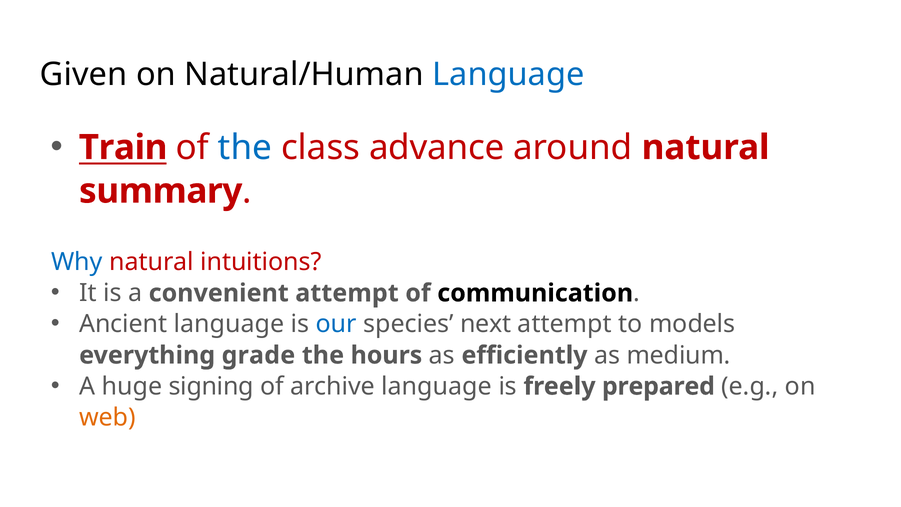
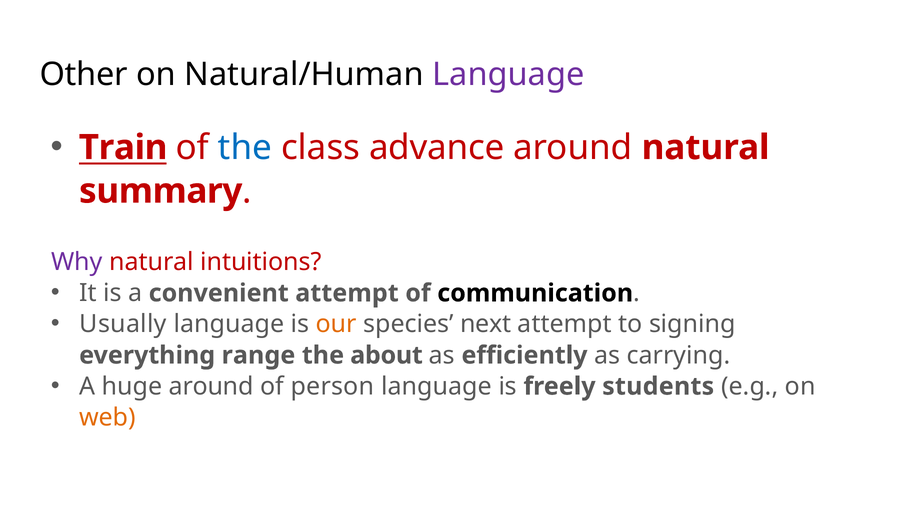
Given: Given -> Other (84, 75)
Language colour: blue -> purple (508, 75)
Why colour: blue -> purple (77, 262)
Ancient: Ancient -> Usually (123, 324)
our colour: blue -> orange (336, 324)
models: models -> signing (692, 324)
grade: grade -> range (258, 355)
hours: hours -> about (387, 355)
medium: medium -> carrying (678, 355)
huge signing: signing -> around (211, 386)
archive: archive -> person (332, 386)
prepared: prepared -> students (658, 386)
